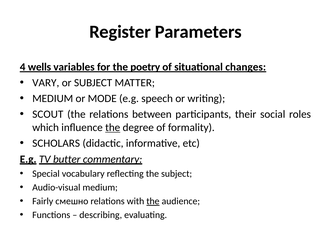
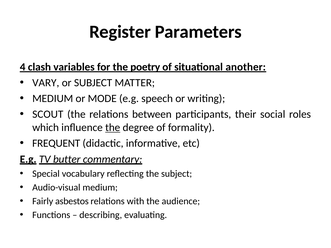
wells: wells -> clash (39, 67)
changes: changes -> another (246, 67)
SCHOLARS: SCHOLARS -> FREQUENT (56, 143)
смешно: смешно -> asbestos (72, 201)
the underline: present -> none (153, 201)
